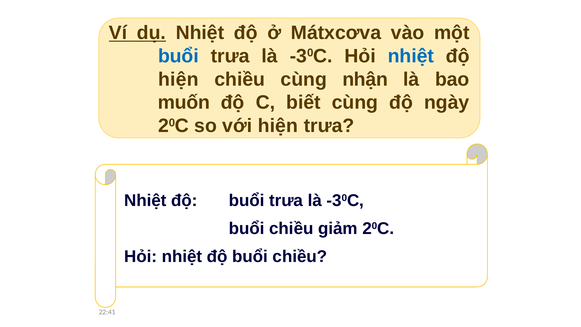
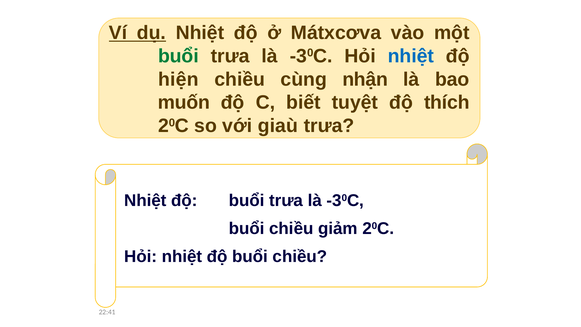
buổi colour: blue -> green (178, 56)
biết cùng: cùng -> tuyệt (355, 103)
ngày: ngày -> thích (447, 103)
với hiện: hiện -> giaù (278, 126)
